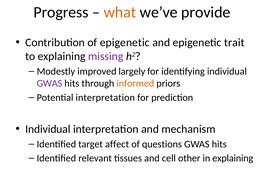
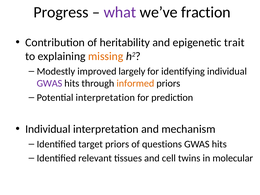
what colour: orange -> purple (120, 12)
provide: provide -> fraction (206, 12)
of epigenetic: epigenetic -> heritability (125, 43)
missing colour: purple -> orange (106, 56)
target affect: affect -> priors (117, 144)
other: other -> twins (189, 158)
in explaining: explaining -> molecular (233, 158)
